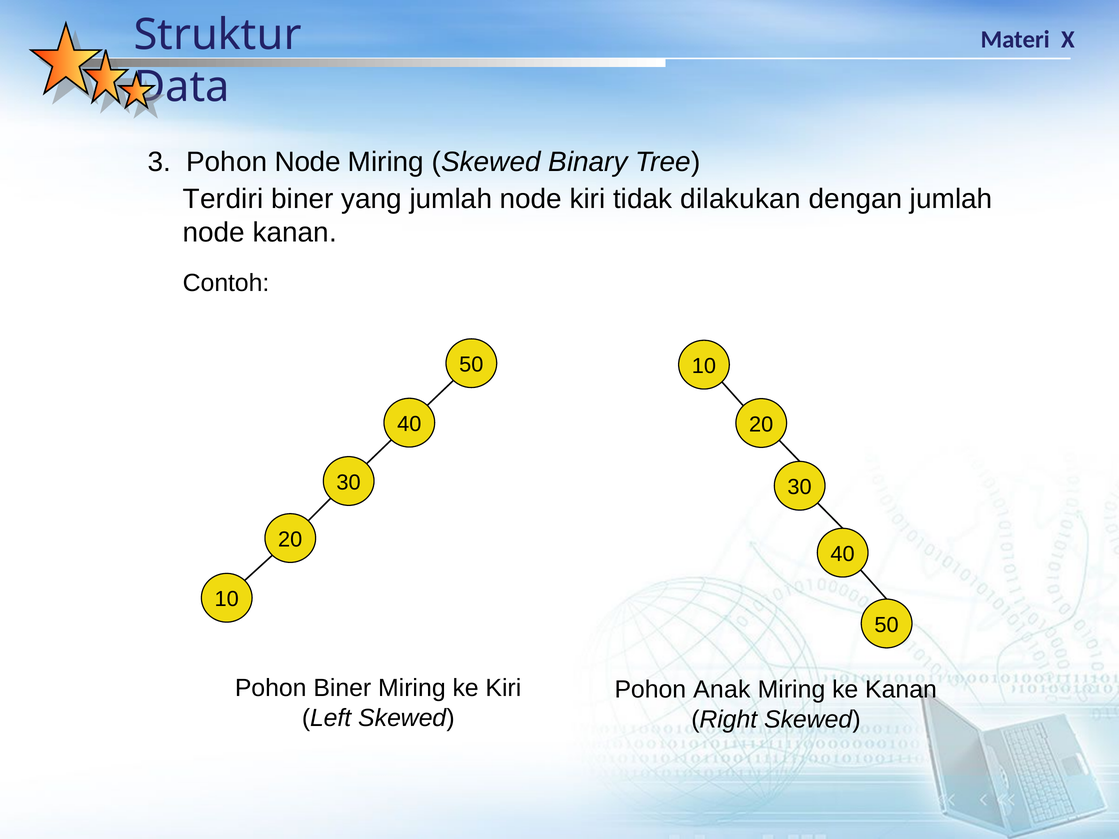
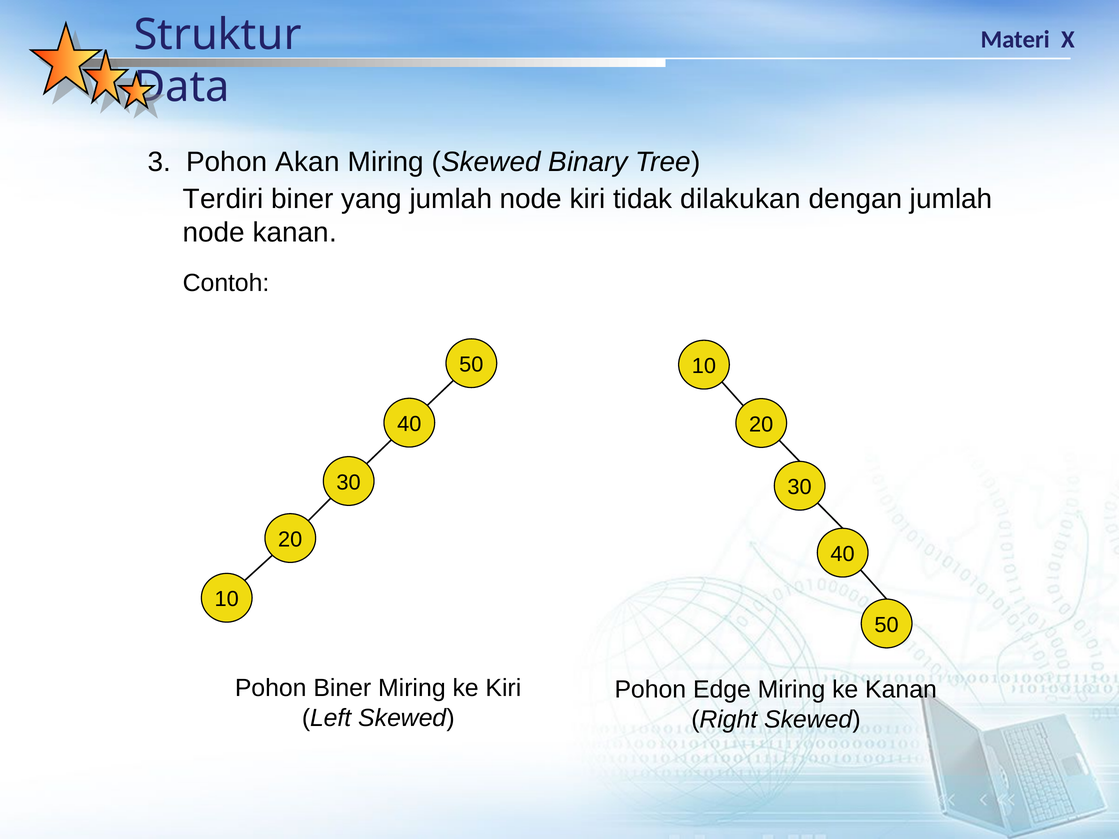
Pohon Node: Node -> Akan (307, 162)
Anak: Anak -> Edge (722, 690)
